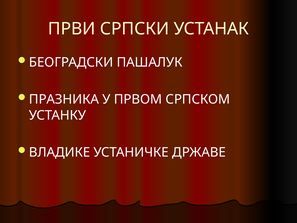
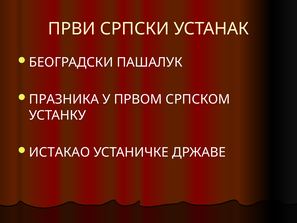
ВЛАДИКЕ: ВЛАДИКЕ -> ИСТАКАО (60, 152)
